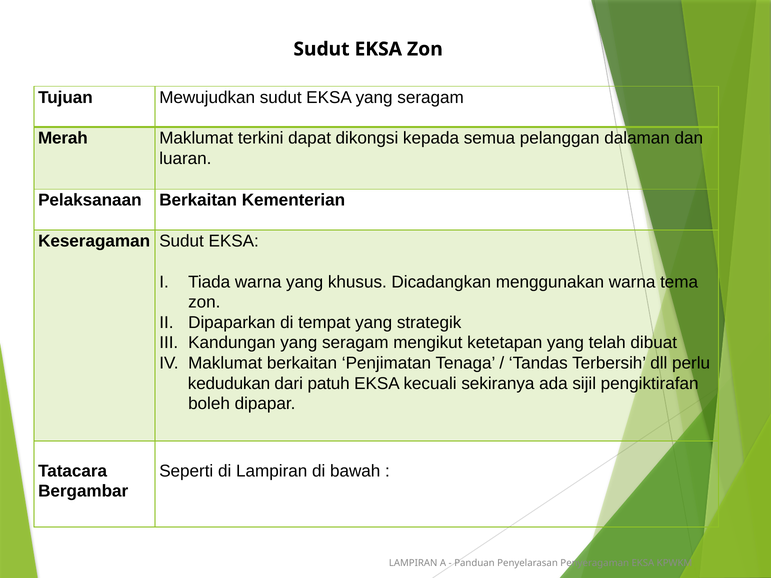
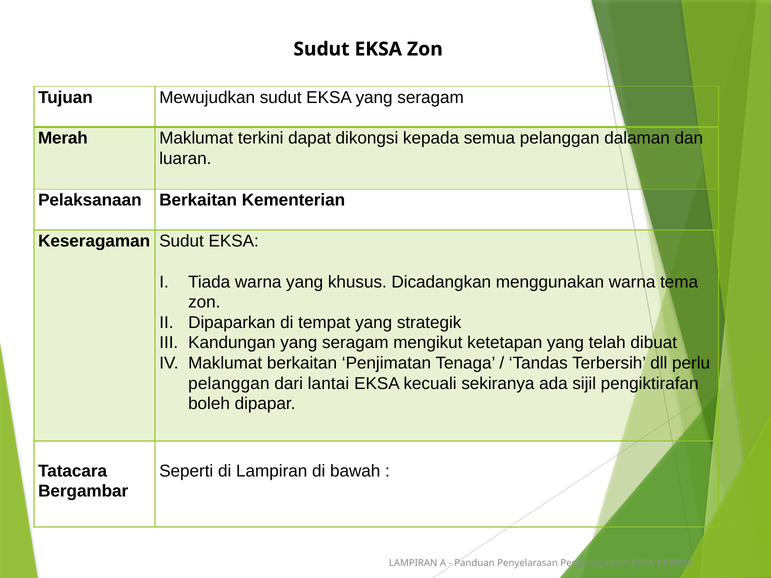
kedudukan: kedudukan -> pelanggan (229, 384)
patuh: patuh -> lantai (328, 384)
